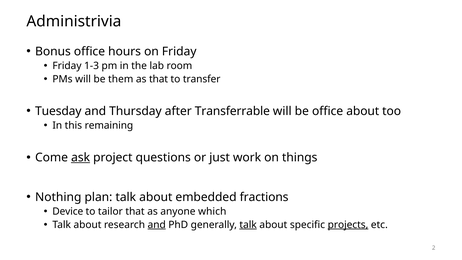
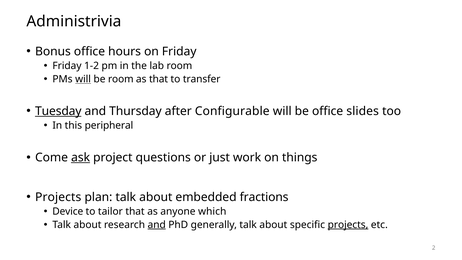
1-3: 1-3 -> 1-2 (92, 66)
will underline: none -> present (83, 79)
be them: them -> room (121, 79)
Tuesday underline: none -> present (58, 111)
Transferrable: Transferrable -> Configurable (232, 111)
office about: about -> slides (363, 111)
remaining: remaining -> peripheral (109, 125)
Nothing: Nothing -> Projects (58, 197)
talk underline: present -> none (248, 225)
